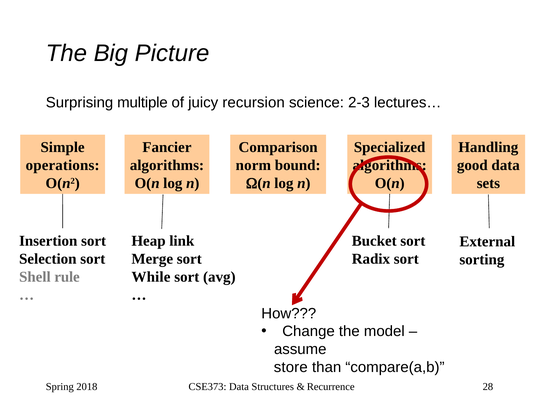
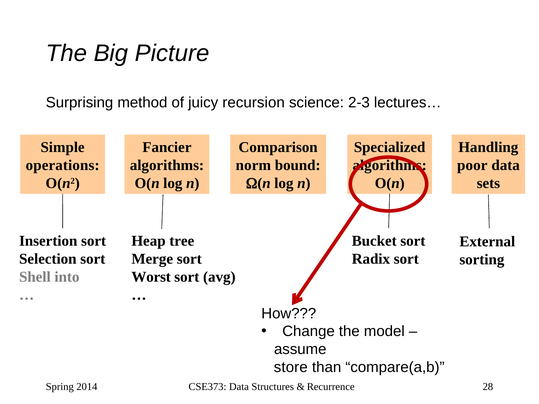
multiple: multiple -> method (142, 103)
good: good -> poor (472, 165)
link: link -> tree (182, 241)
rule: rule -> into (67, 277)
While: While -> Worst (151, 277)
2018: 2018 -> 2014 (87, 387)
